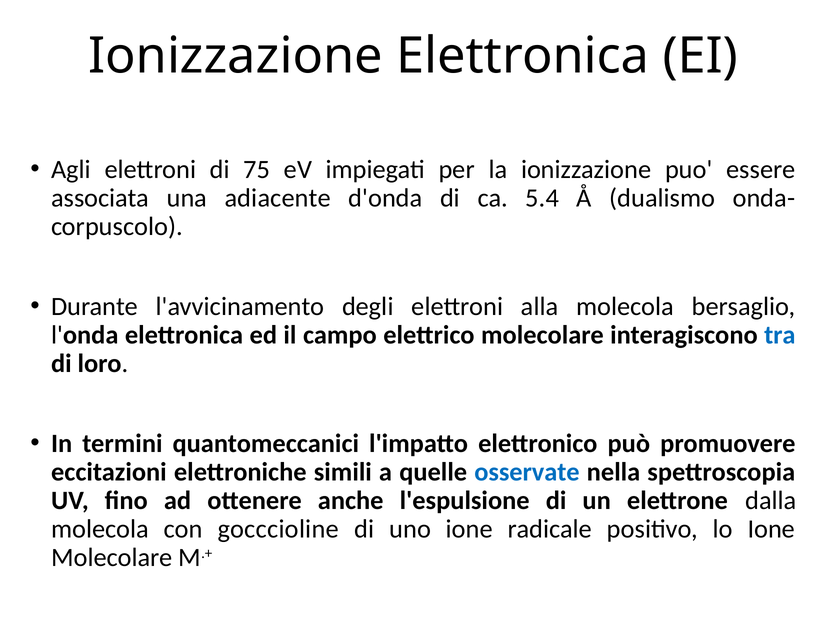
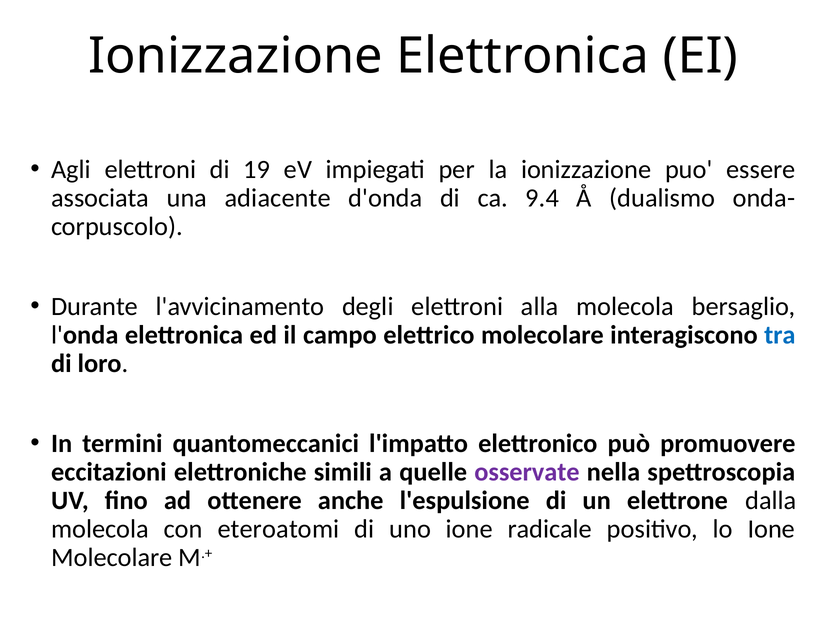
75: 75 -> 19 (257, 169)
5.4: 5.4 -> 9.4 (542, 198)
osservate colour: blue -> purple (527, 472)
gocccioline: gocccioline -> eteroatomi (278, 529)
